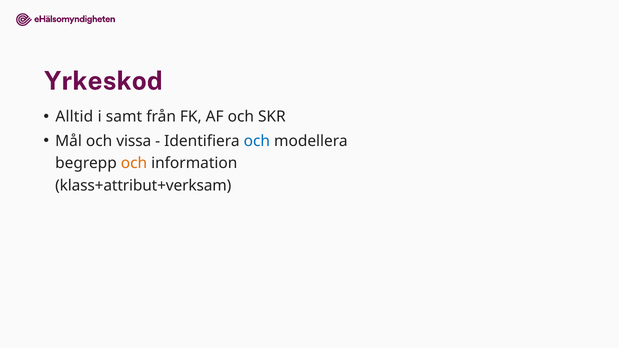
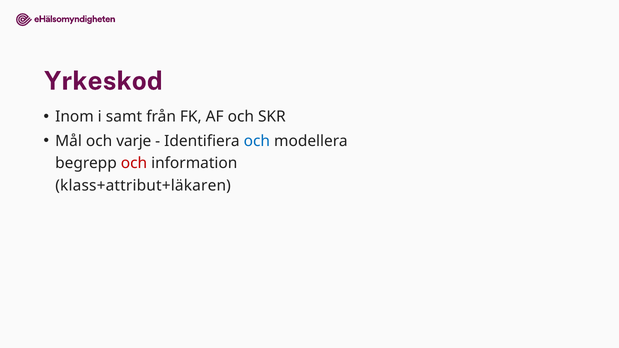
Alltid: Alltid -> Inom (74, 117)
vissa: vissa -> varje (134, 141)
och colour: orange -> red (134, 163)
klass+attribut+verksam: klass+attribut+verksam -> klass+attribut+läkaren (143, 186)
